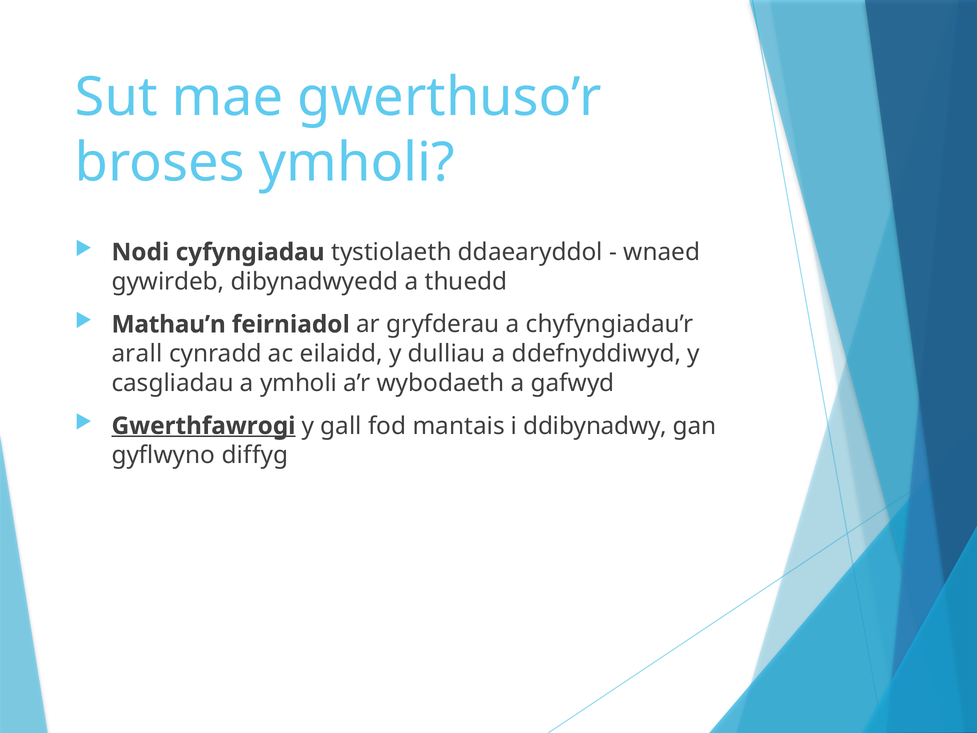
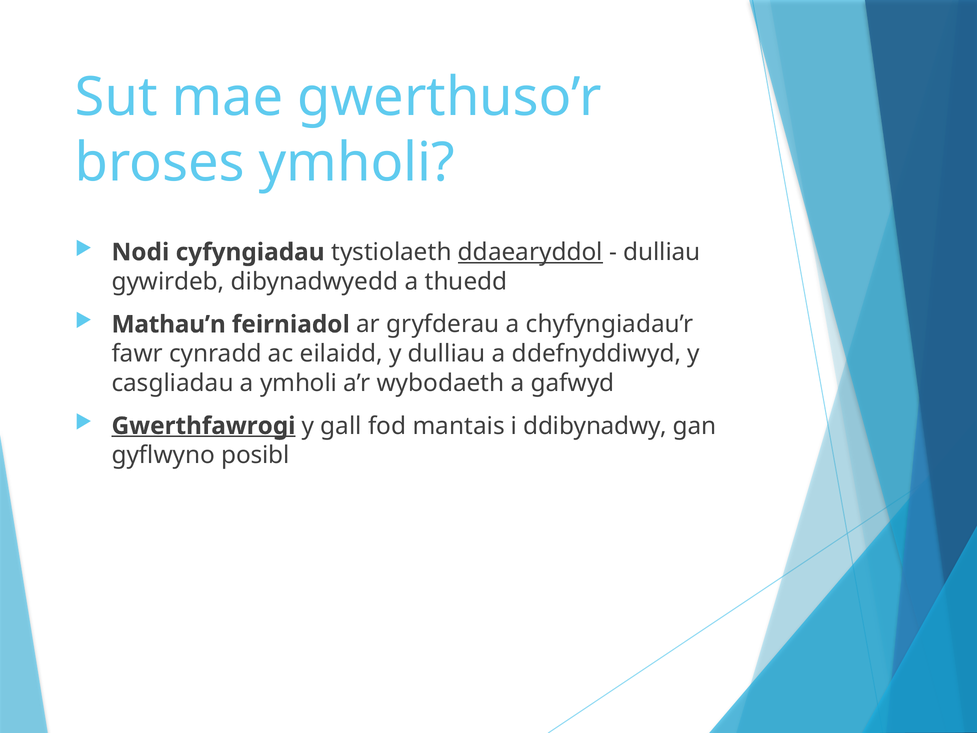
ddaearyddol underline: none -> present (530, 252)
wnaed: wnaed -> dulliau (662, 252)
arall: arall -> fawr (137, 354)
diffyg: diffyg -> posibl (255, 455)
